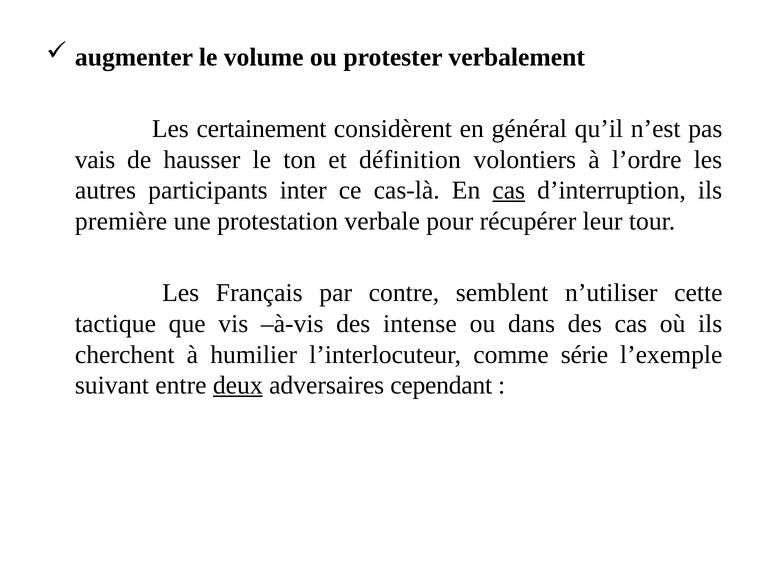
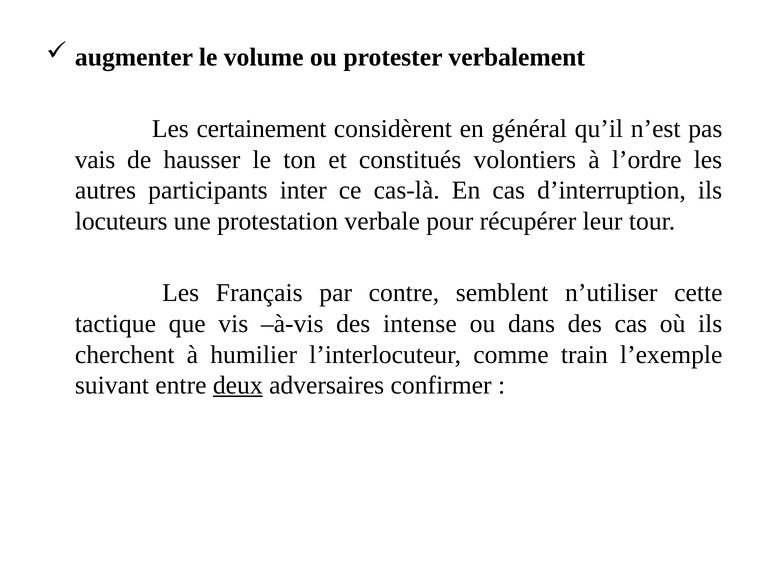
définition: définition -> constitués (410, 160)
cas underline: present -> none (509, 190)
première: première -> locuteurs (121, 221)
série: série -> train (584, 354)
cependant: cependant -> confirmer (441, 385)
